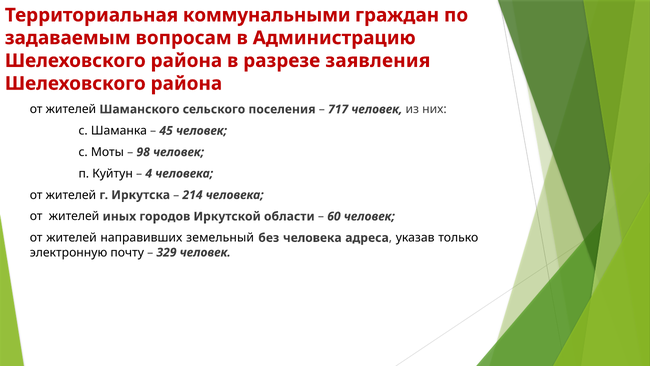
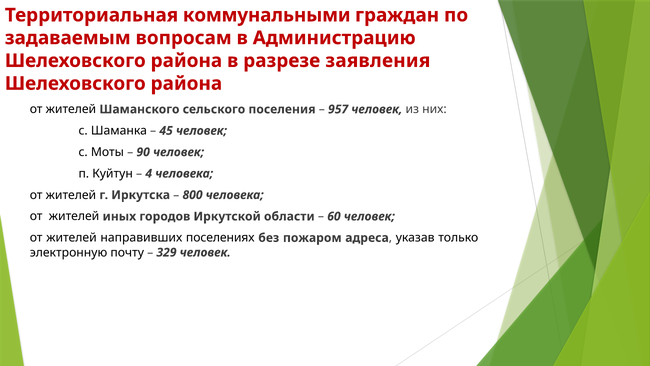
717: 717 -> 957 (338, 109)
98: 98 -> 90 (143, 152)
214: 214 -> 800 (193, 195)
земельный: земельный -> поселениях (220, 238)
без человека: человека -> пожаром (312, 238)
